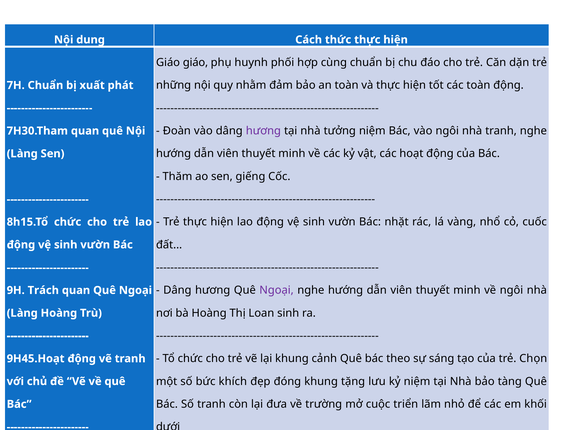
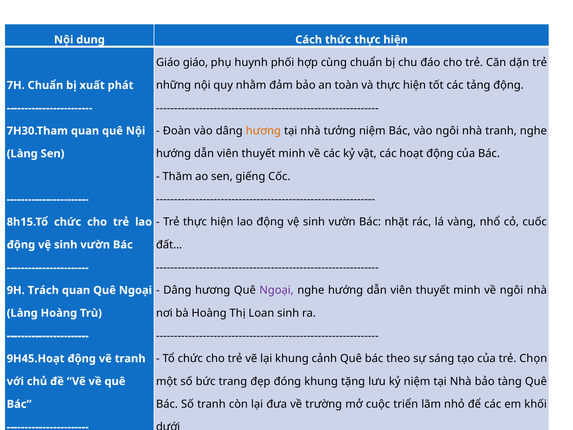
các toàn: toàn -> tảng (478, 85)
hương colour: purple -> orange (263, 131)
khích: khích -> trang (233, 381)
